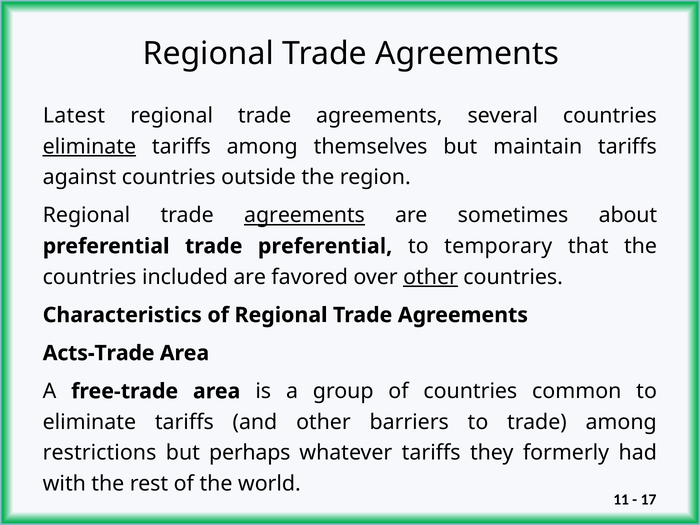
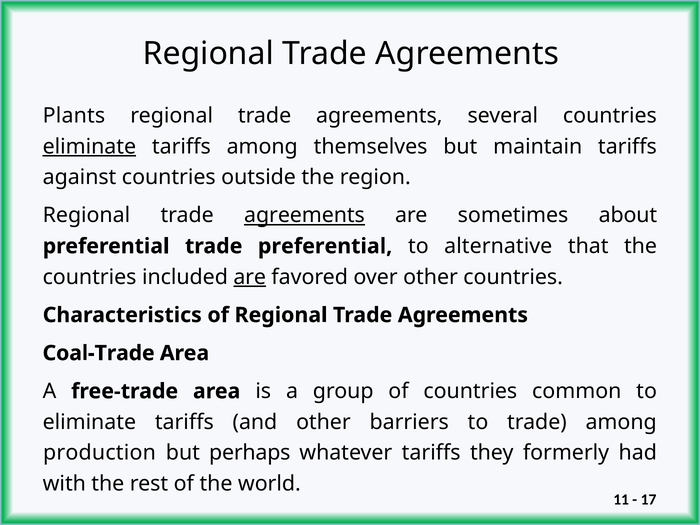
Latest: Latest -> Plants (74, 116)
temporary: temporary -> alternative (498, 246)
are underline: none -> present (250, 277)
other underline: present -> none (431, 277)
Acts-Trade: Acts-Trade -> Coal-Trade (99, 353)
restrictions: restrictions -> production (99, 453)
